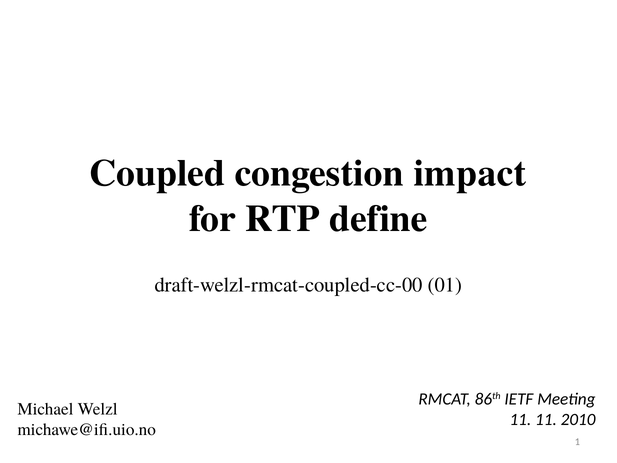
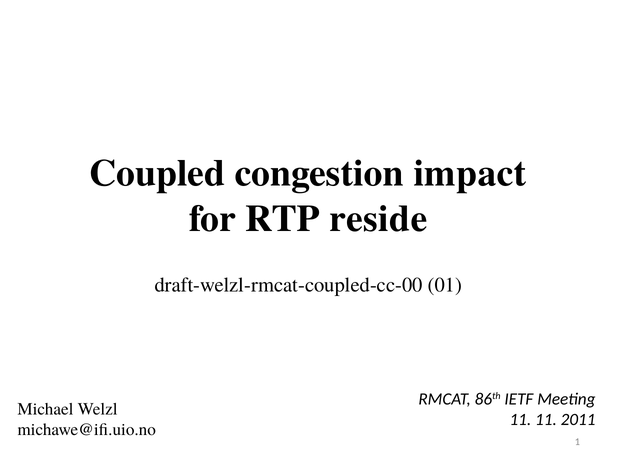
define: define -> reside (378, 219)
2010: 2010 -> 2011 (578, 419)
